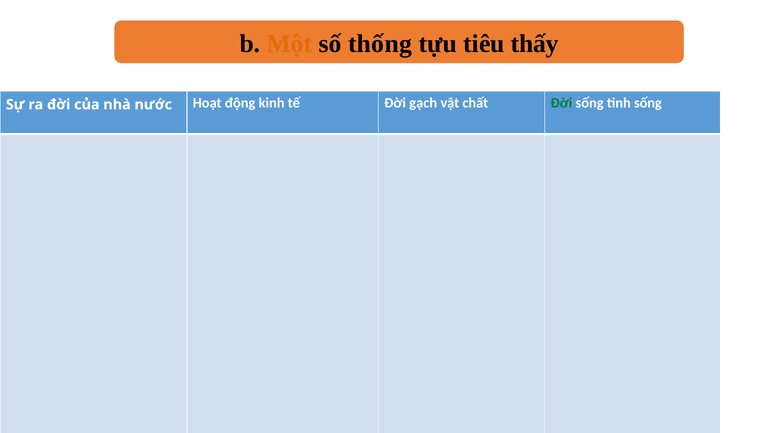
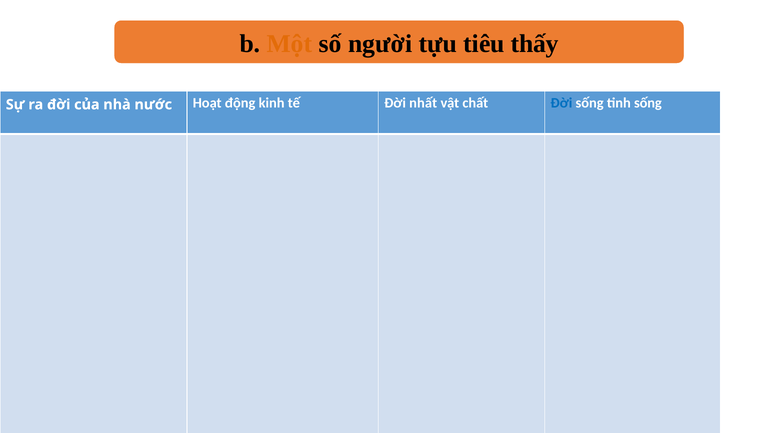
thống: thống -> người (380, 44)
gạch: gạch -> nhất (423, 103)
Đời colour: green -> blue (561, 103)
